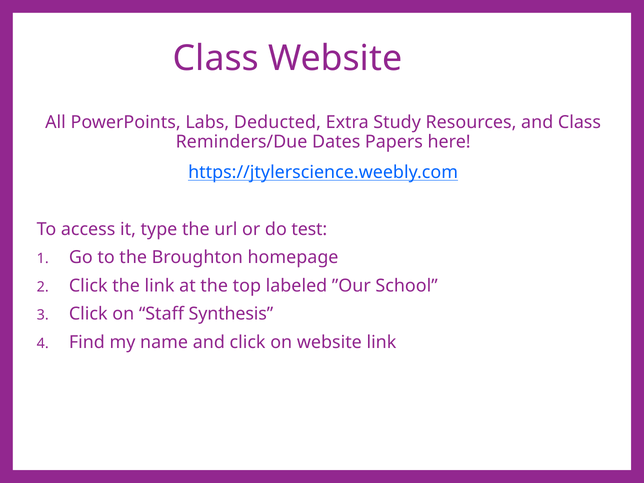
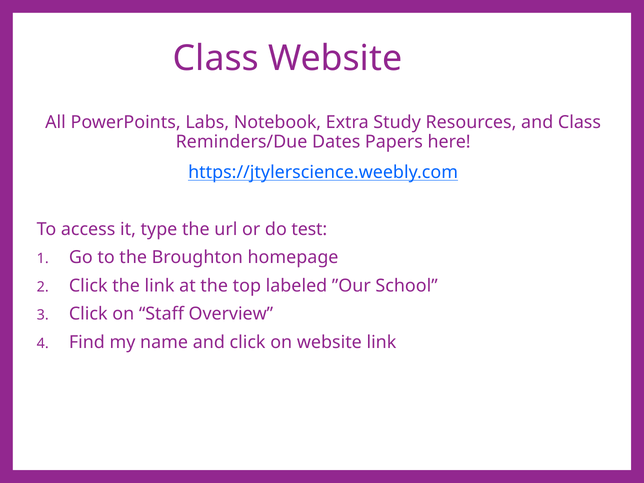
Deducted: Deducted -> Notebook (278, 122)
Synthesis: Synthesis -> Overview (231, 314)
